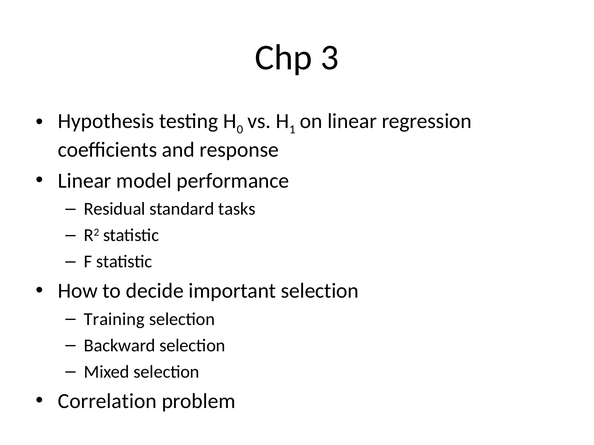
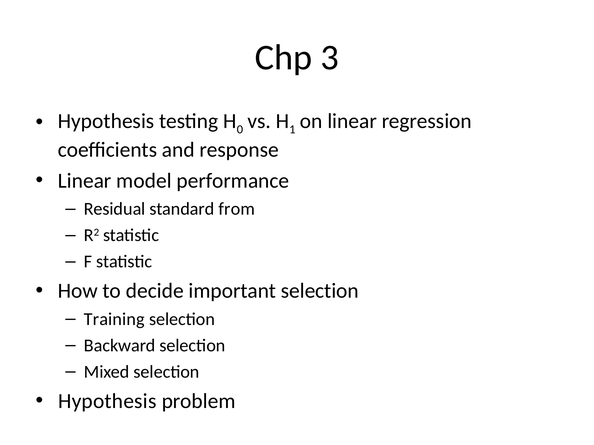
tasks: tasks -> from (237, 209)
Correlation: Correlation -> Hypothesis (107, 401)
